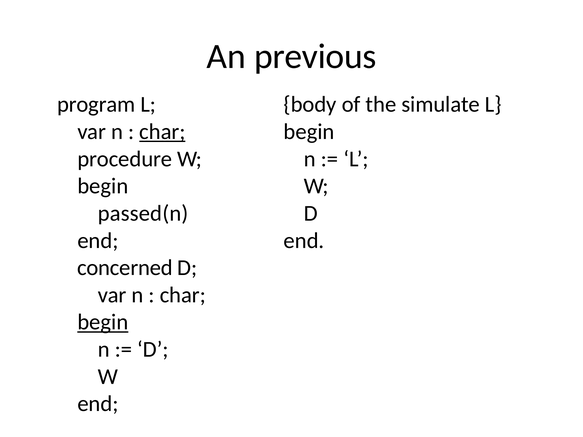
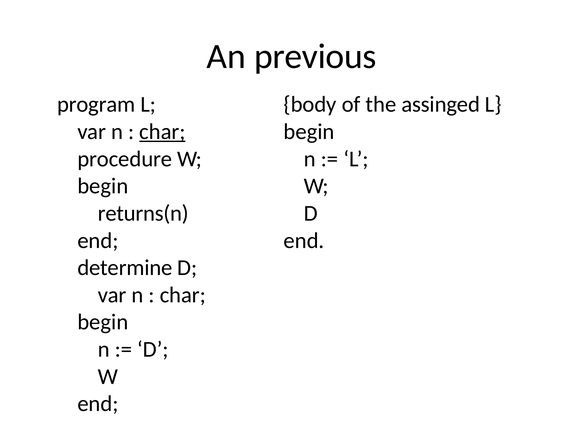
simulate: simulate -> assinged (441, 105)
passed(n: passed(n -> returns(n (143, 213)
concerned: concerned -> determine (125, 268)
begin underline: present -> none (103, 322)
